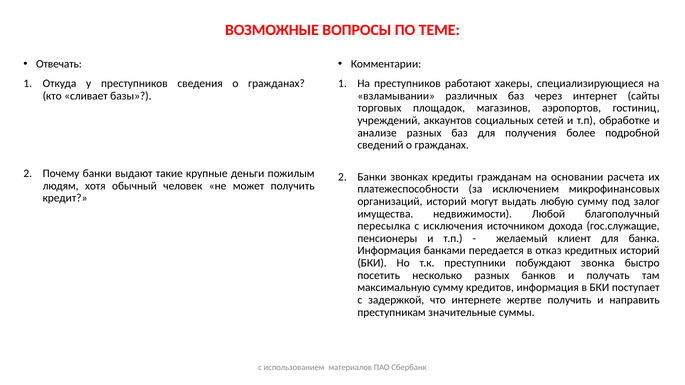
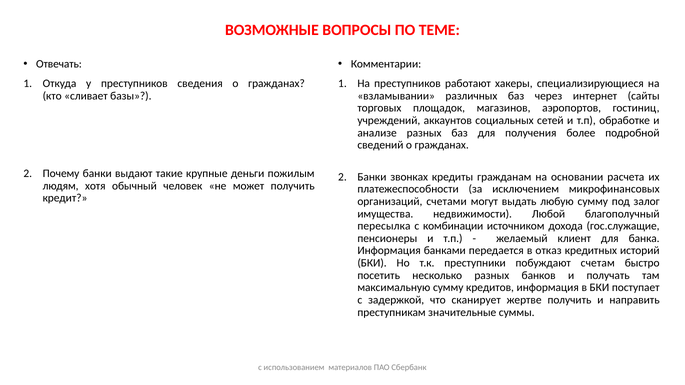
организаций историй: историй -> счетами (447, 202)
исключения: исключения -> комбинации (453, 226)
звонка: звонка -> счетам (598, 263)
интернете: интернете -> сканирует (476, 300)
